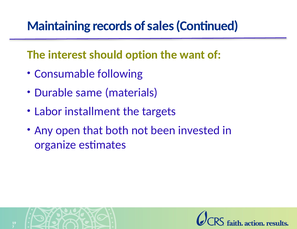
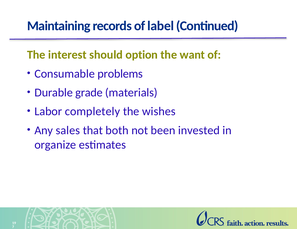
sales: sales -> label (161, 26)
following: following -> problems (120, 74)
same: same -> grade (89, 93)
installment: installment -> completely (92, 112)
targets: targets -> wishes (159, 112)
open: open -> sales (68, 131)
